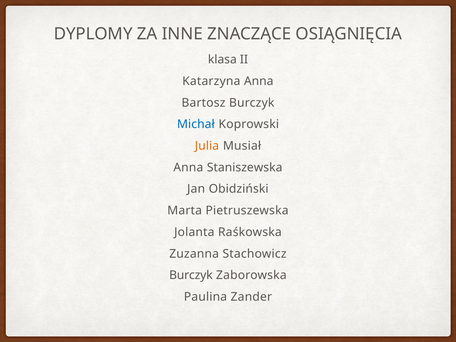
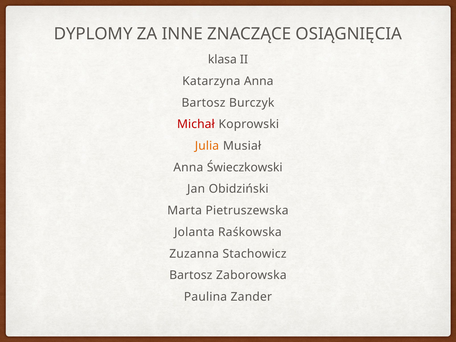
Michał colour: blue -> red (196, 124)
Staniszewska: Staniszewska -> Świeczkowski (245, 167)
Burczyk: Burczyk -> Bartosz (191, 275)
